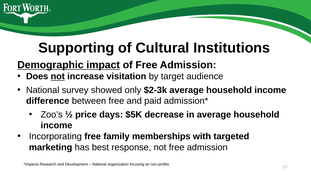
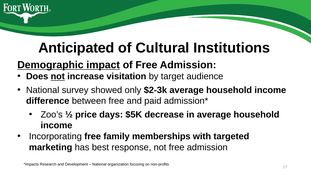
Supporting: Supporting -> Anticipated (76, 48)
